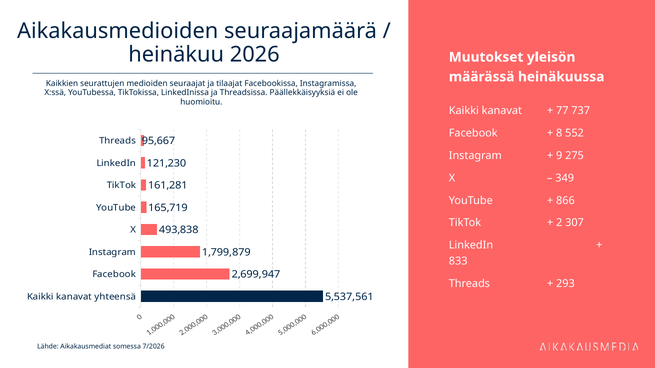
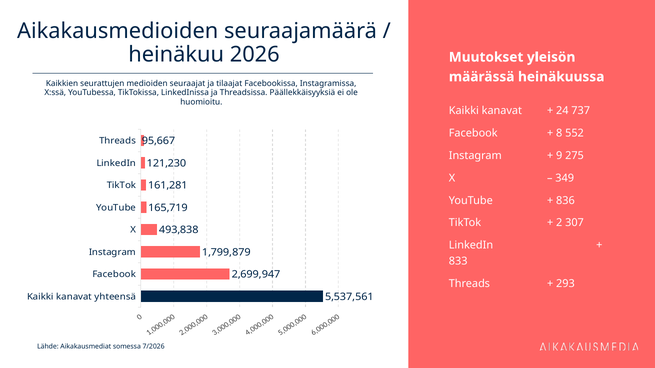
77: 77 -> 24 (562, 111)
866: 866 -> 836 (565, 201)
